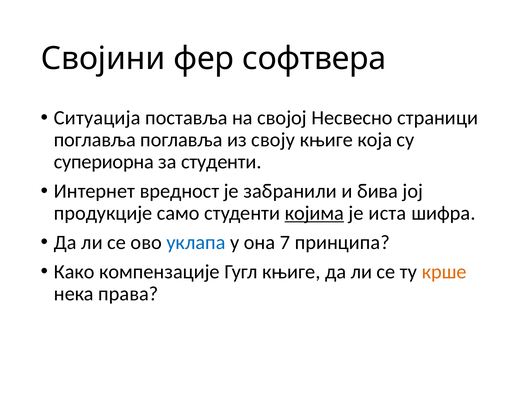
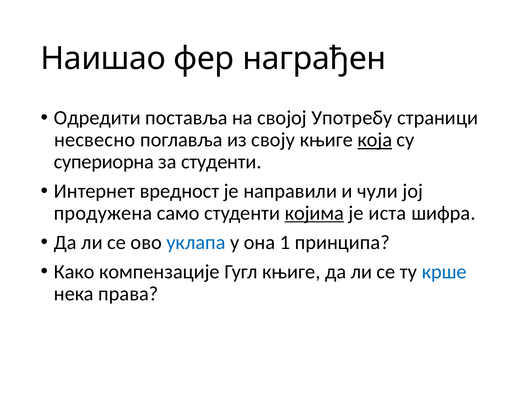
Својини: Својини -> Наишао (103, 59)
софтвера: софтвера -> награђен (314, 59)
Ситуација: Ситуација -> Одредити (97, 118)
Несвесно: Несвесно -> Употребу (352, 118)
поглавља: поглавља -> несвесно (95, 140)
која underline: none -> present (375, 140)
забранили: забранили -> направили (290, 191)
бива: бива -> чули (377, 191)
продукције: продукције -> продужена (103, 213)
7: 7 -> 1 (285, 242)
крше colour: orange -> blue (444, 272)
